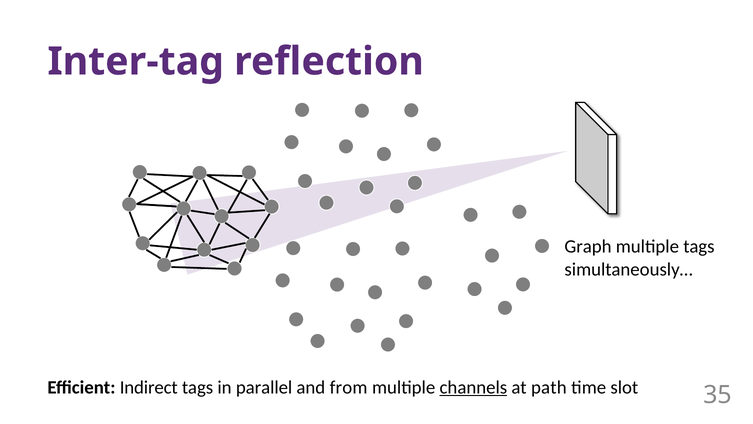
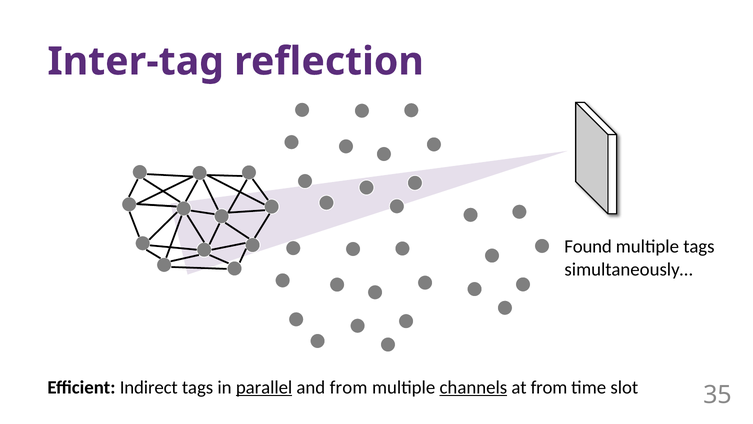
Graph: Graph -> Found (588, 246)
parallel underline: none -> present (264, 387)
at path: path -> from (549, 387)
